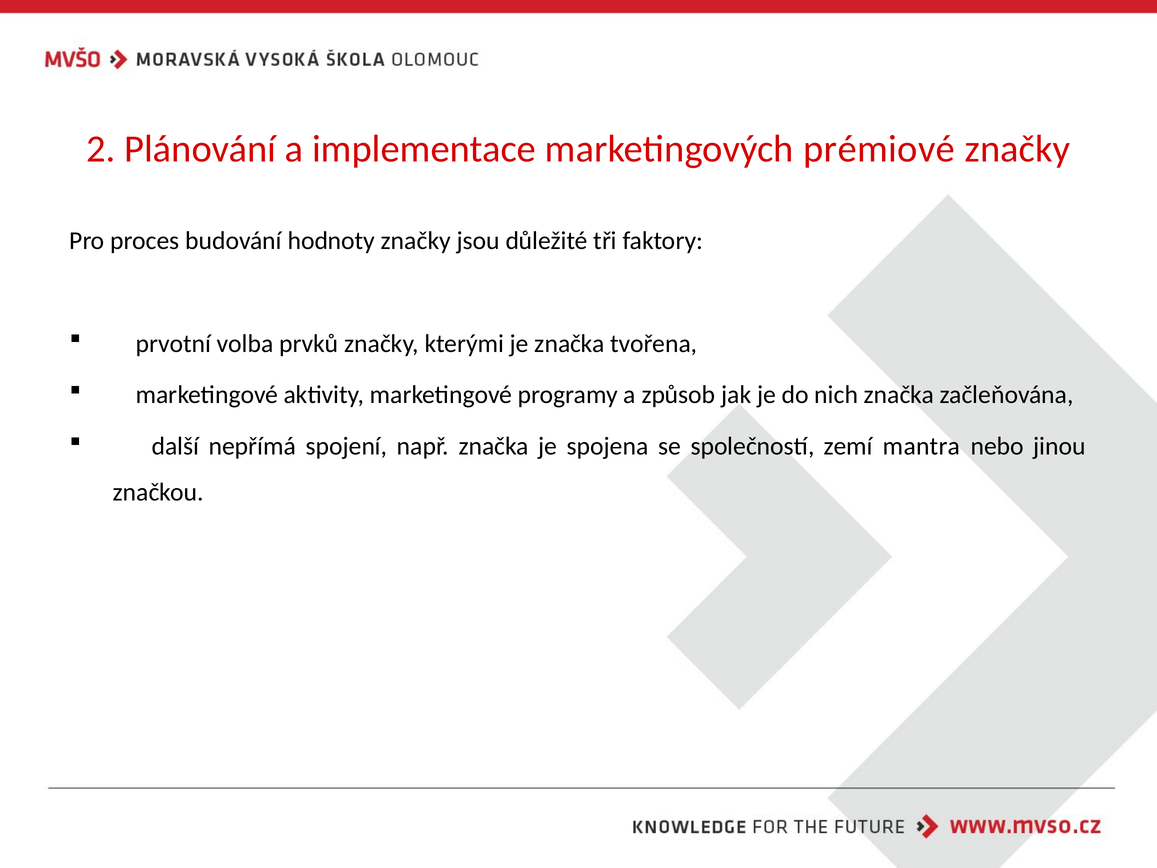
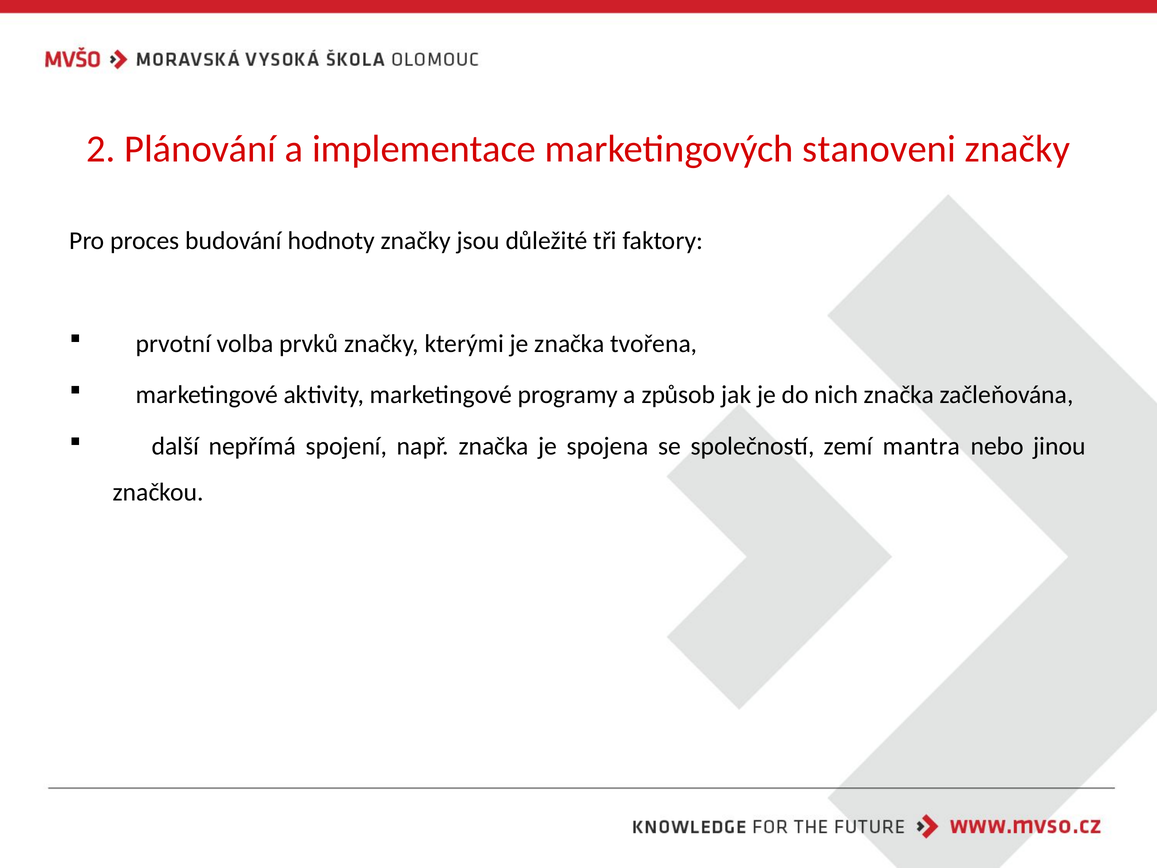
prémiové: prémiové -> stanoveni (879, 149)
